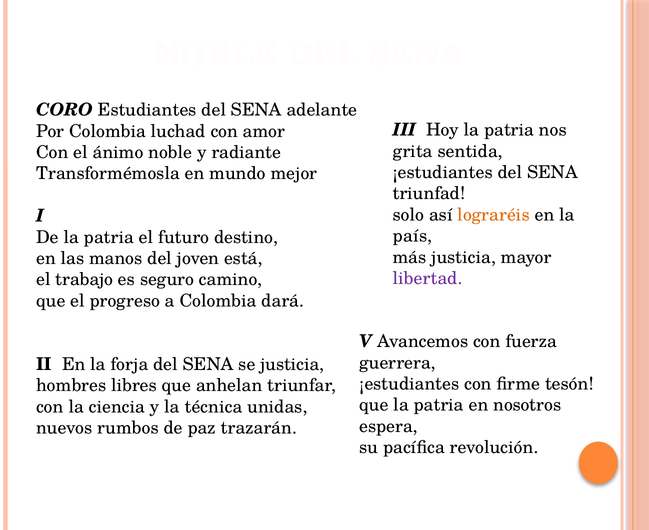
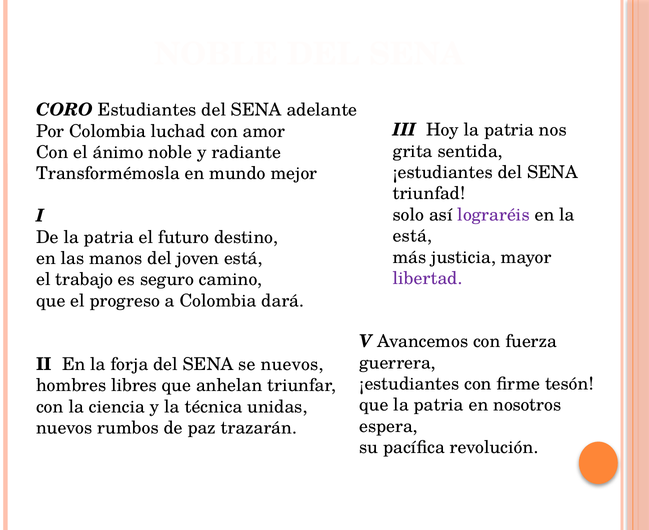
lograréis colour: orange -> purple (494, 215)
país: país -> está (413, 236)
se justicia: justicia -> nuevos (292, 365)
